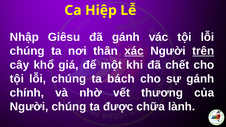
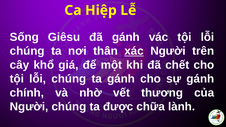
Nhập: Nhập -> Sống (24, 37)
trên underline: present -> none (203, 51)
ta bách: bách -> gánh (121, 79)
